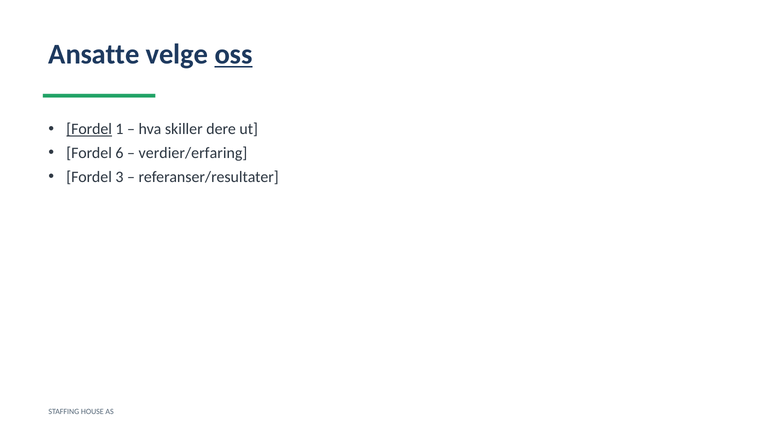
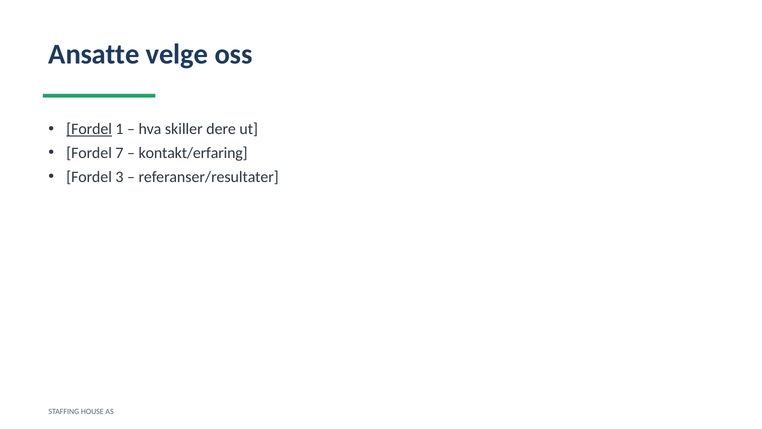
oss underline: present -> none (234, 54)
6: 6 -> 7 (119, 153)
verdier/erfaring: verdier/erfaring -> kontakt/erfaring (193, 153)
